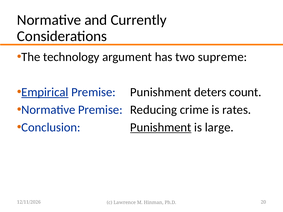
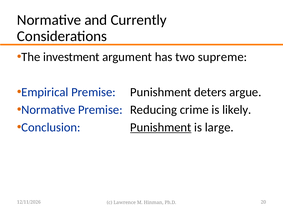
technology: technology -> investment (71, 57)
Empirical underline: present -> none (45, 92)
count: count -> argue (245, 92)
rates: rates -> likely (237, 110)
